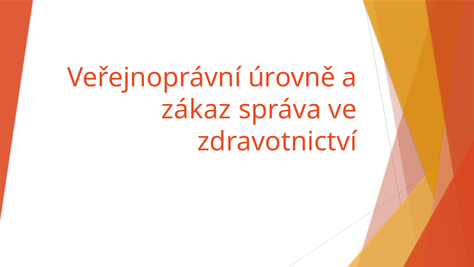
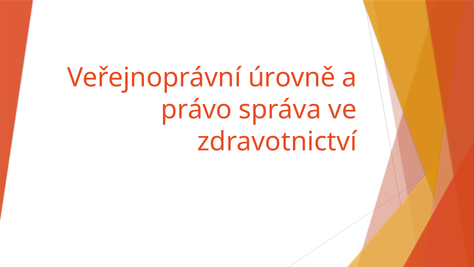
zákaz: zákaz -> právo (196, 110)
